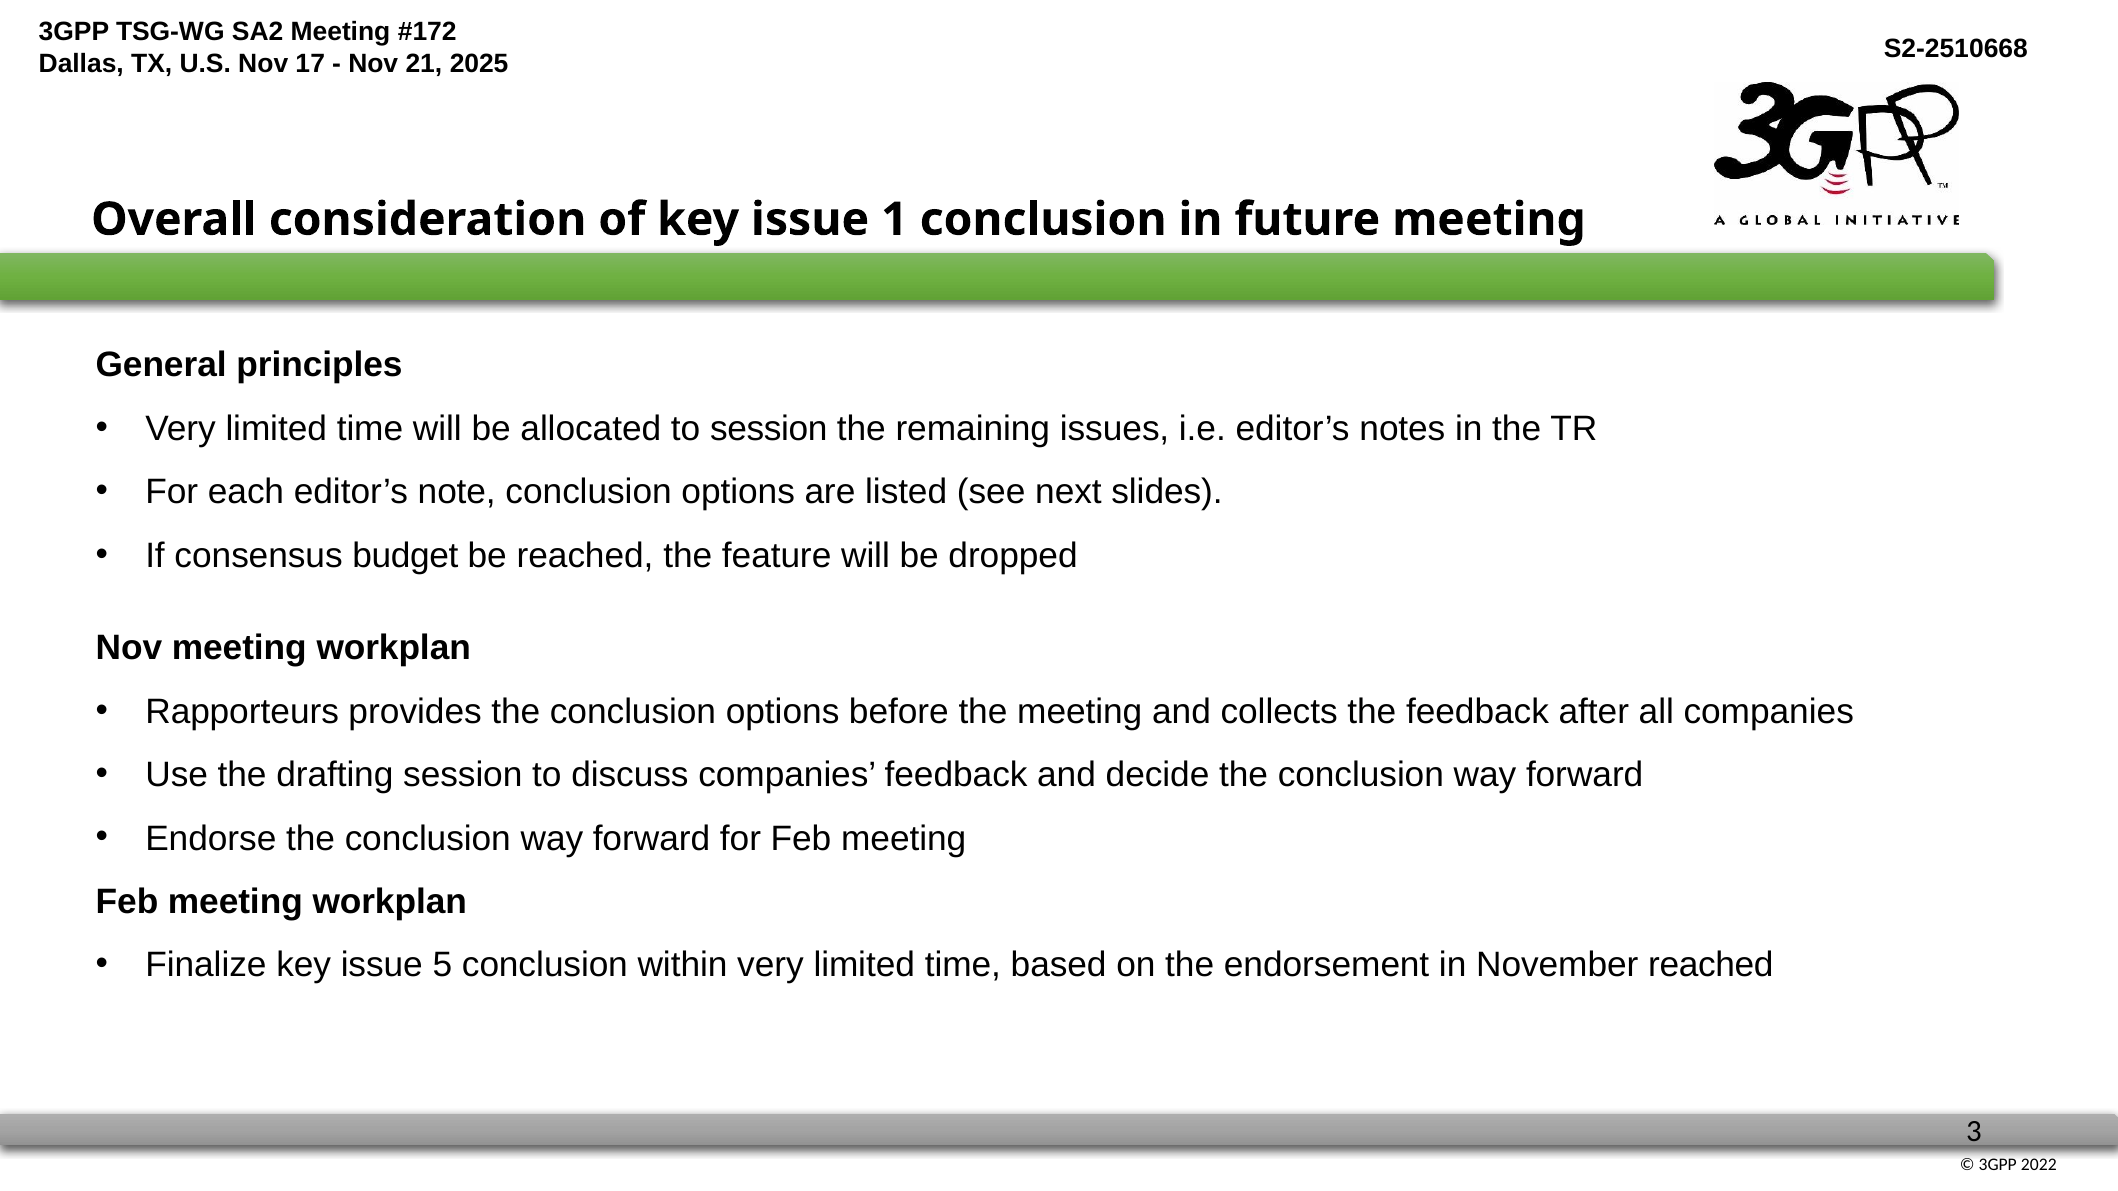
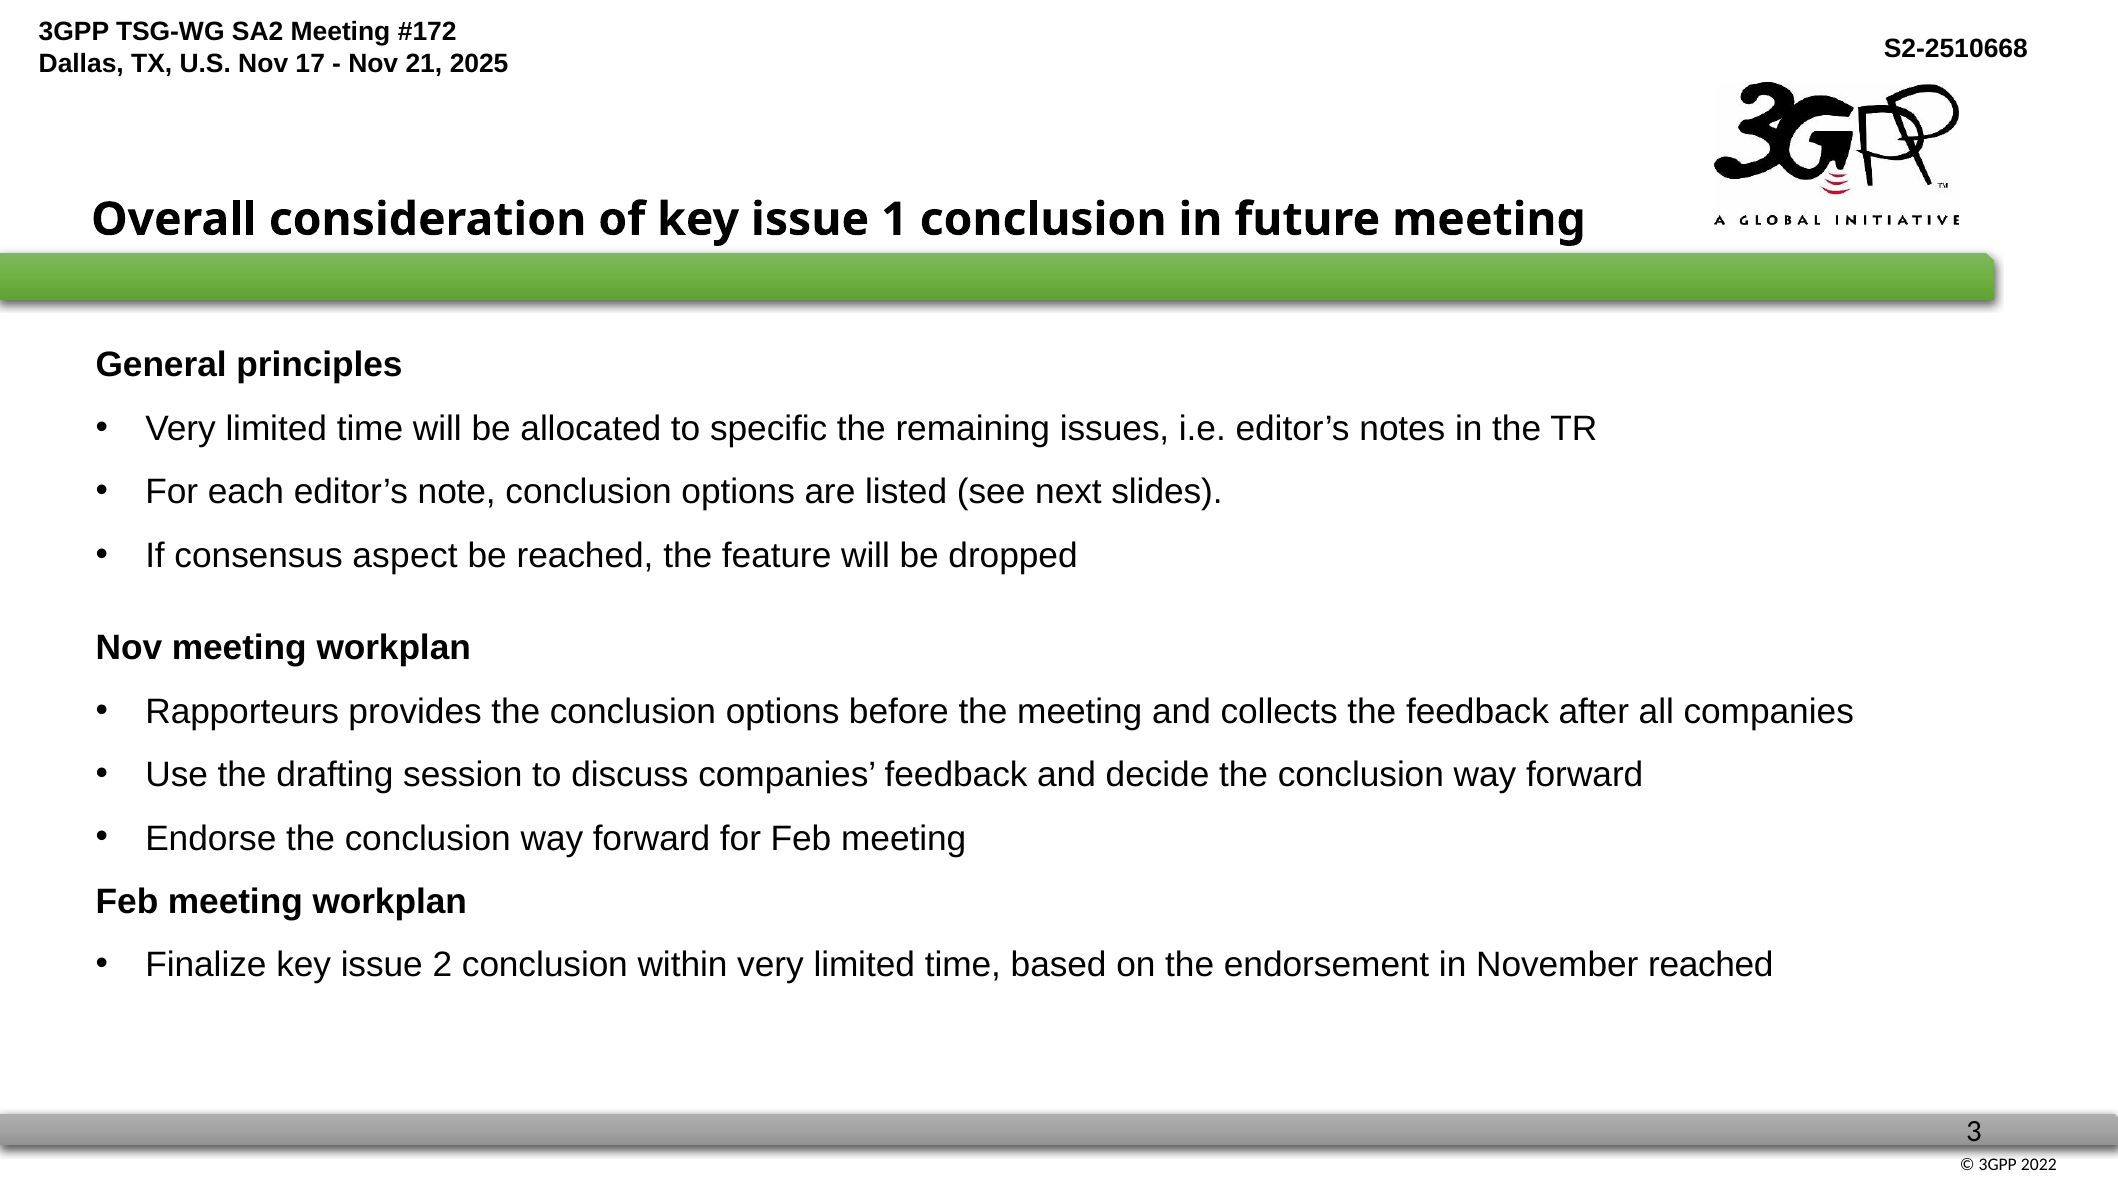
to session: session -> specific (769, 429)
budget: budget -> aspect (405, 556)
5: 5 -> 2 (442, 966)
